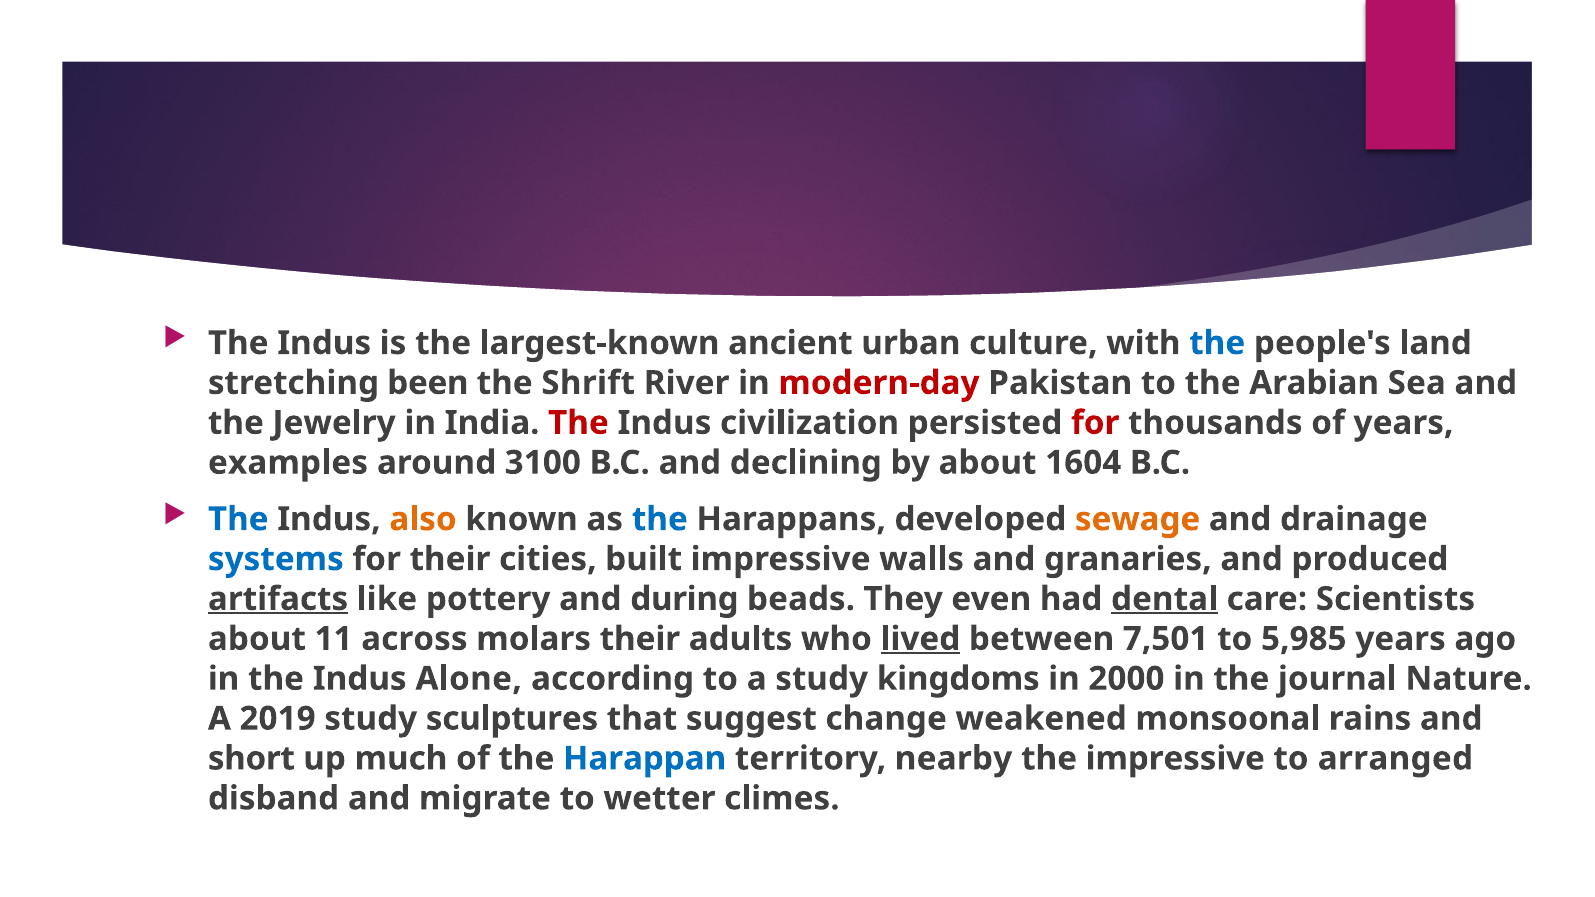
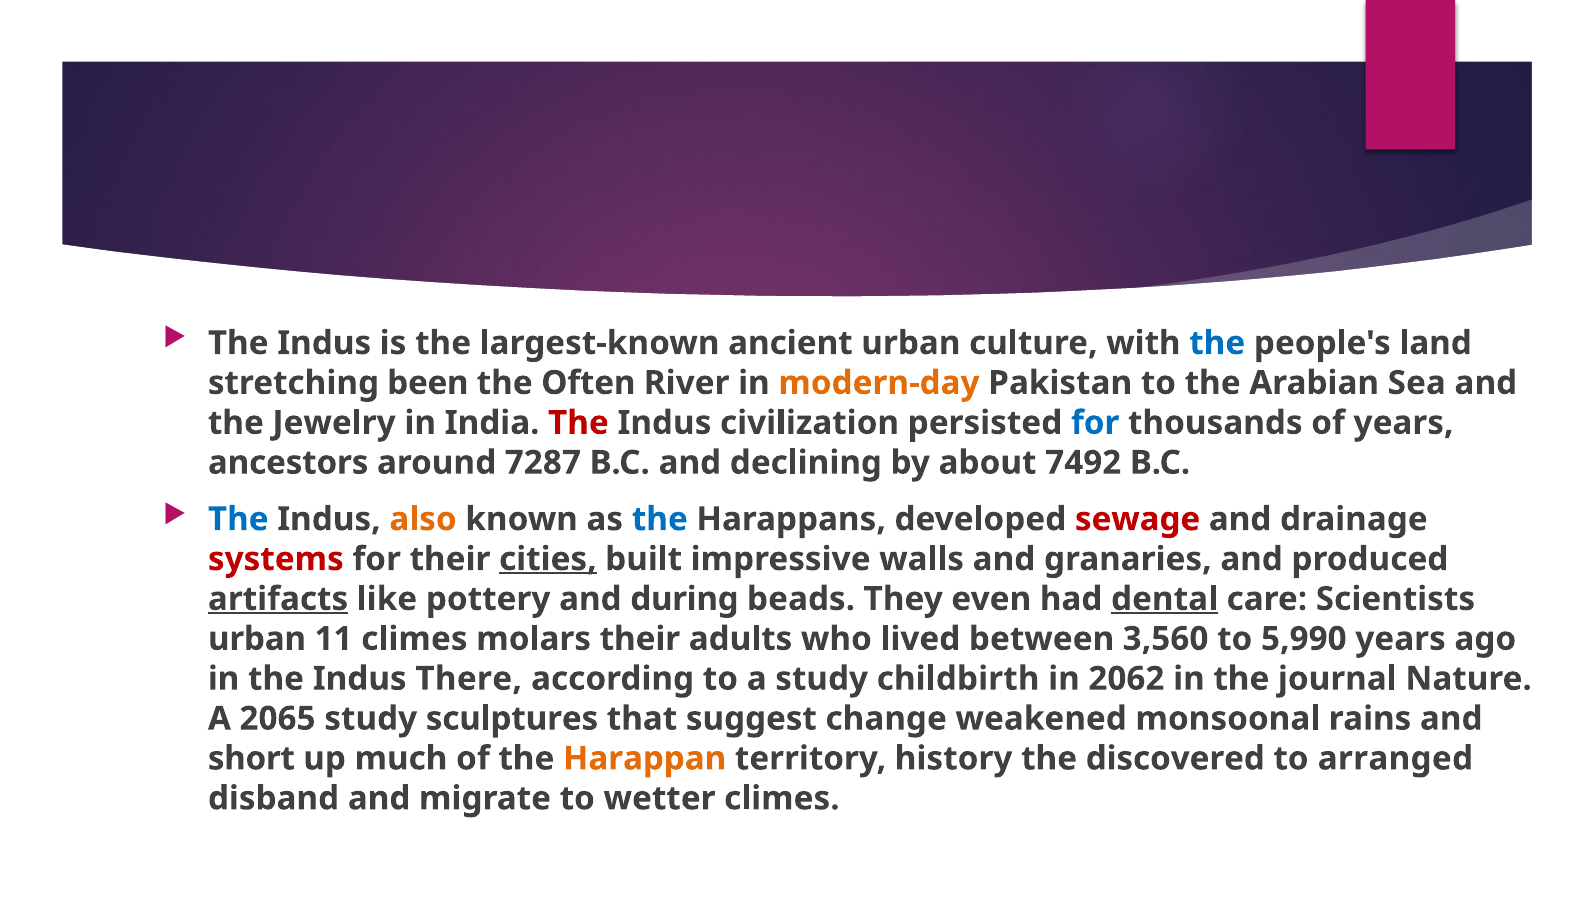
Shrift: Shrift -> Often (588, 383)
modern-day colour: red -> orange (879, 383)
for colour: red -> blue (1095, 423)
examples: examples -> ancestors (288, 463)
3100: 3100 -> 7287 (543, 463)
1604: 1604 -> 7492 (1083, 463)
sewage colour: orange -> red (1138, 519)
systems colour: blue -> red (276, 559)
cities underline: none -> present (548, 559)
about: about -> urban (257, 639)
11 across: across -> climes (414, 639)
lived underline: present -> none (920, 639)
7,501: 7,501 -> 3,560 (1166, 639)
5,985: 5,985 -> 5,990 (1304, 639)
Alone: Alone -> There (469, 679)
kingdoms: kingdoms -> childbirth (958, 679)
2000: 2000 -> 2062 (1126, 679)
2019: 2019 -> 2065 (278, 719)
Harappan colour: blue -> orange (645, 759)
nearby: nearby -> history (954, 759)
the impressive: impressive -> discovered (1175, 759)
